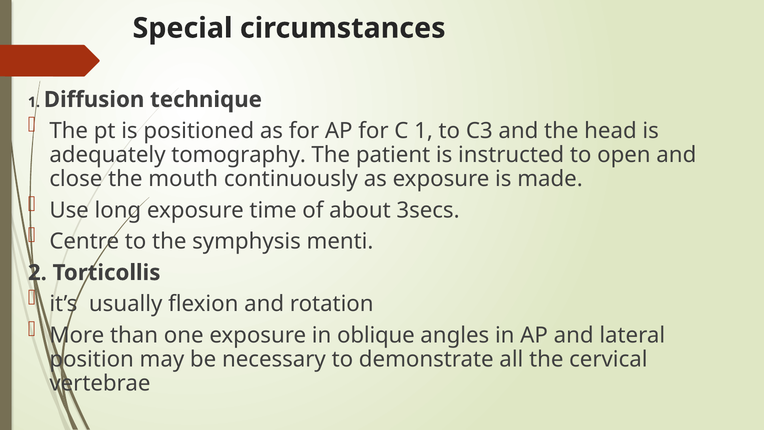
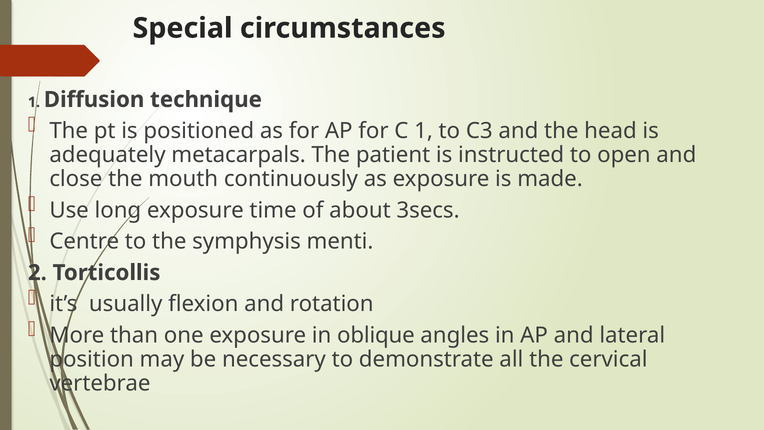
tomography: tomography -> metacarpals (239, 155)
